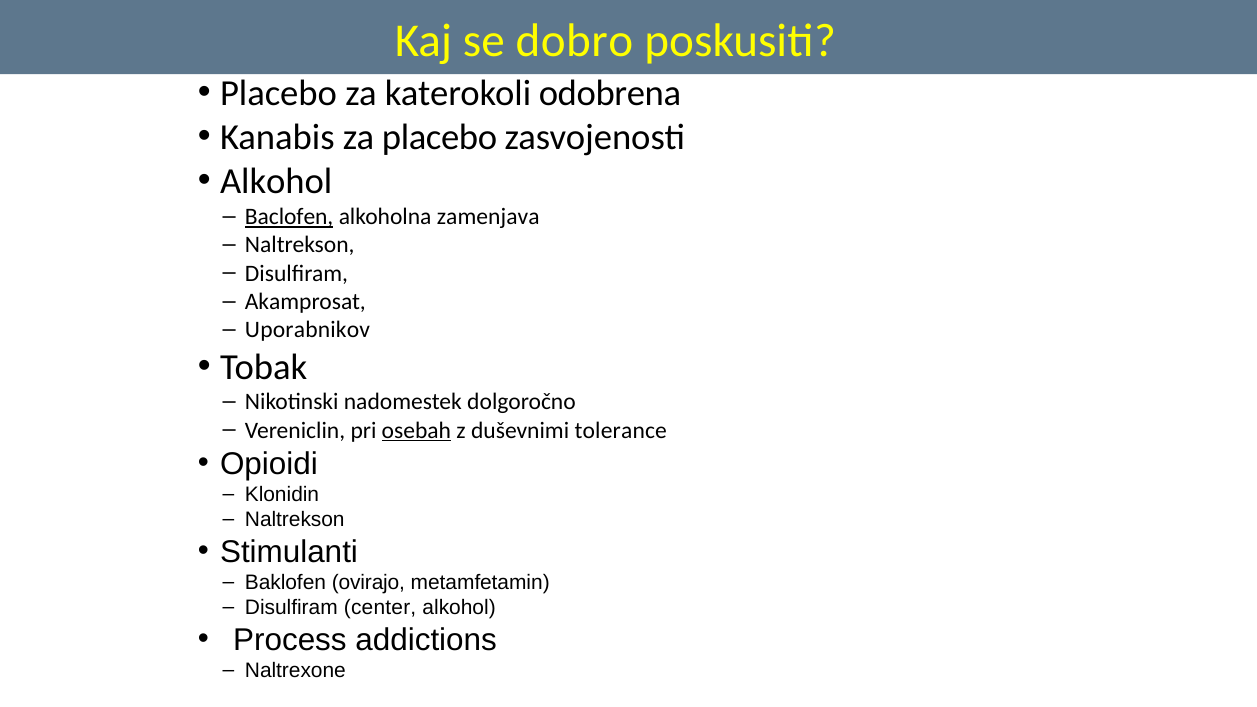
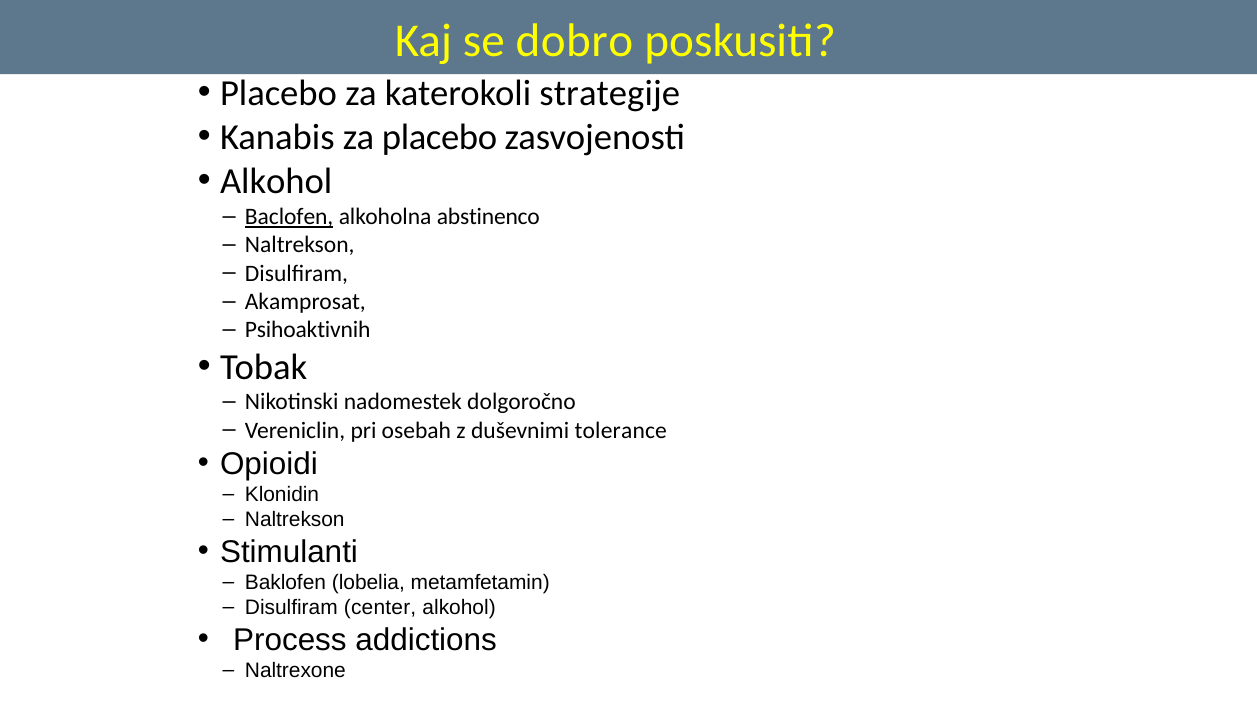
odobrena: odobrena -> strategije (610, 93)
zamenjava: zamenjava -> abstinenco (488, 217)
Uporabnikov: Uporabnikov -> Psihoaktivnih (308, 330)
osebah underline: present -> none (416, 430)
ovirajo: ovirajo -> lobelia (368, 583)
